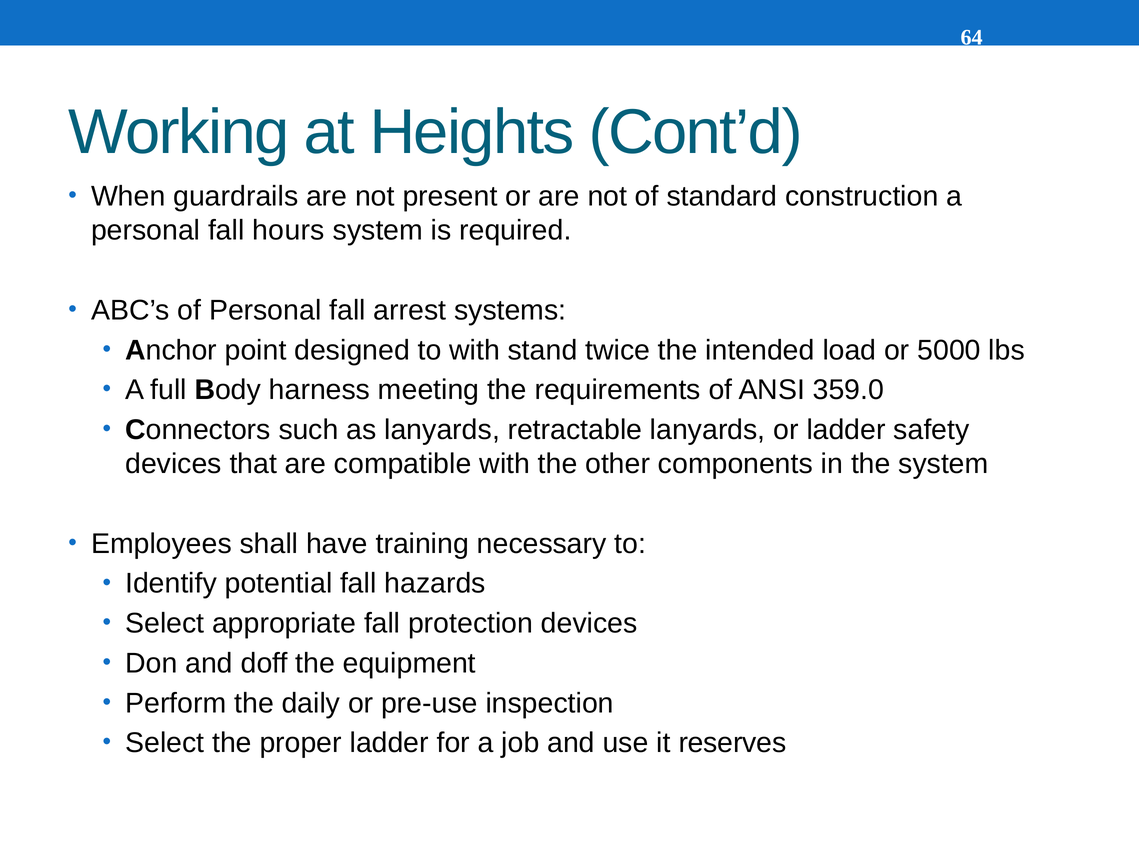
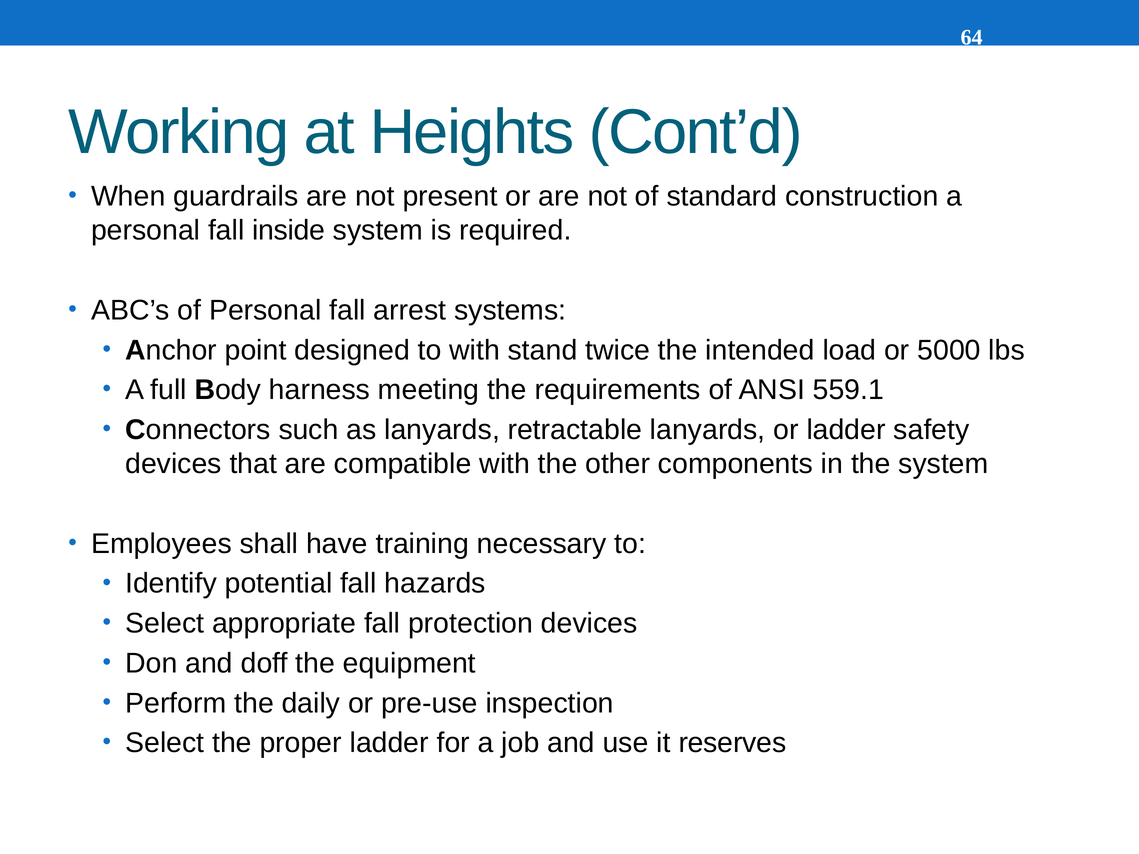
hours: hours -> inside (289, 231)
359.0: 359.0 -> 559.1 (848, 390)
